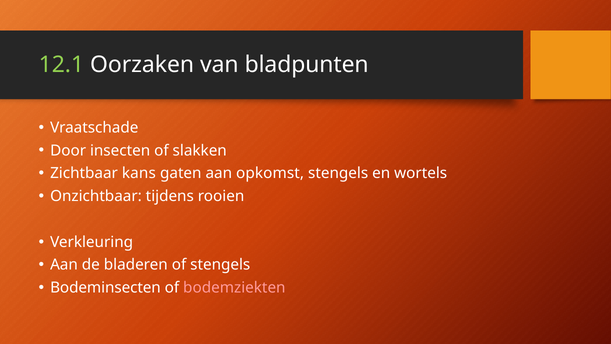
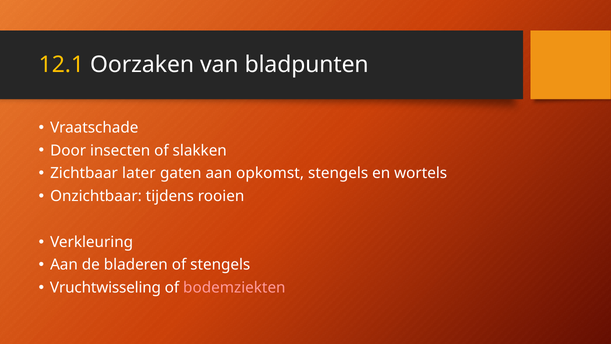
12.1 colour: light green -> yellow (61, 65)
kans: kans -> later (139, 173)
Bodeminsecten: Bodeminsecten -> Vruchtwisseling (106, 288)
